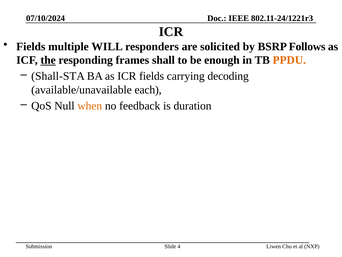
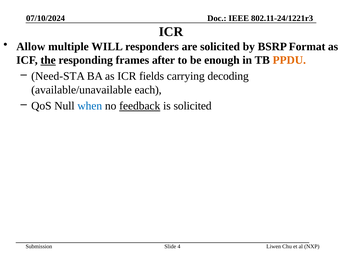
Fields: Fields -> Allow (31, 46)
Follows: Follows -> Format (307, 46)
shall: shall -> after (163, 60)
Shall-STA: Shall-STA -> Need-STA (58, 76)
when colour: orange -> blue (90, 106)
feedback underline: none -> present (140, 106)
is duration: duration -> solicited (193, 106)
